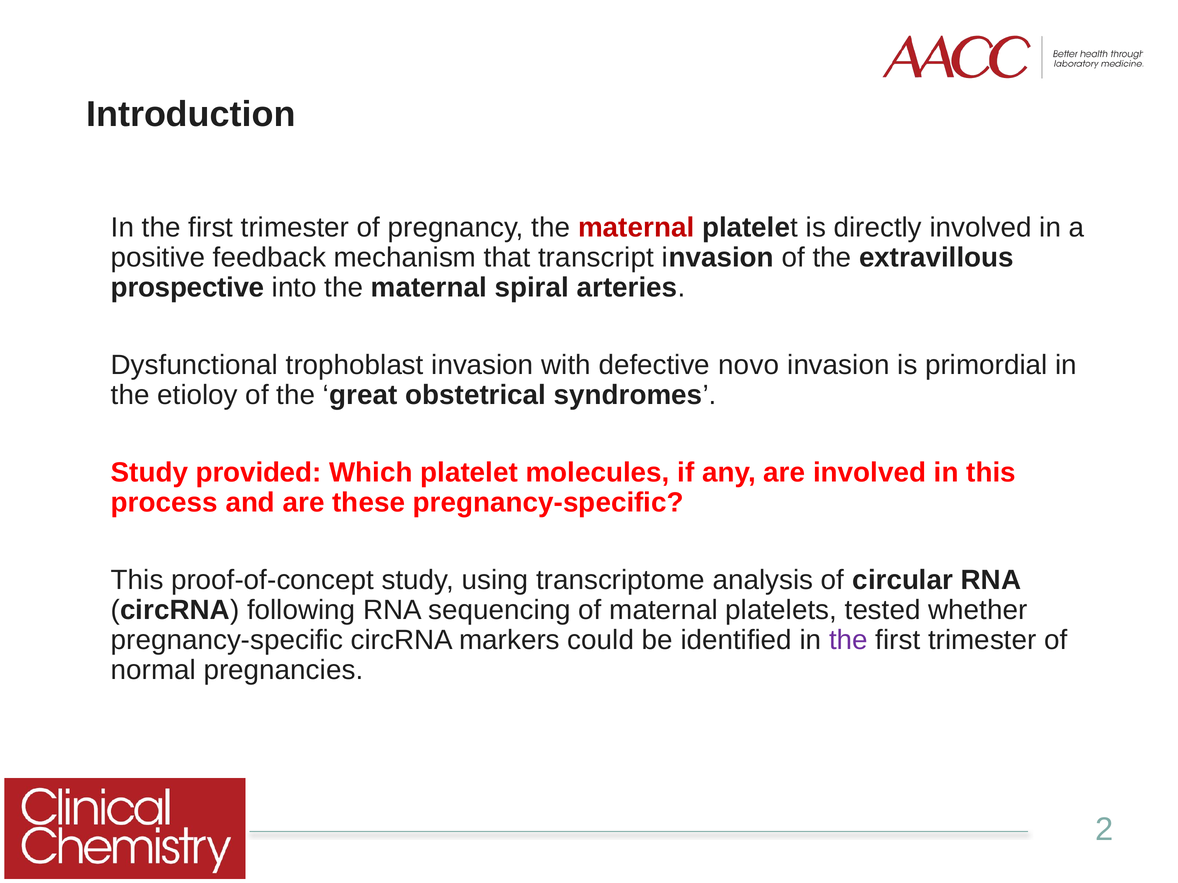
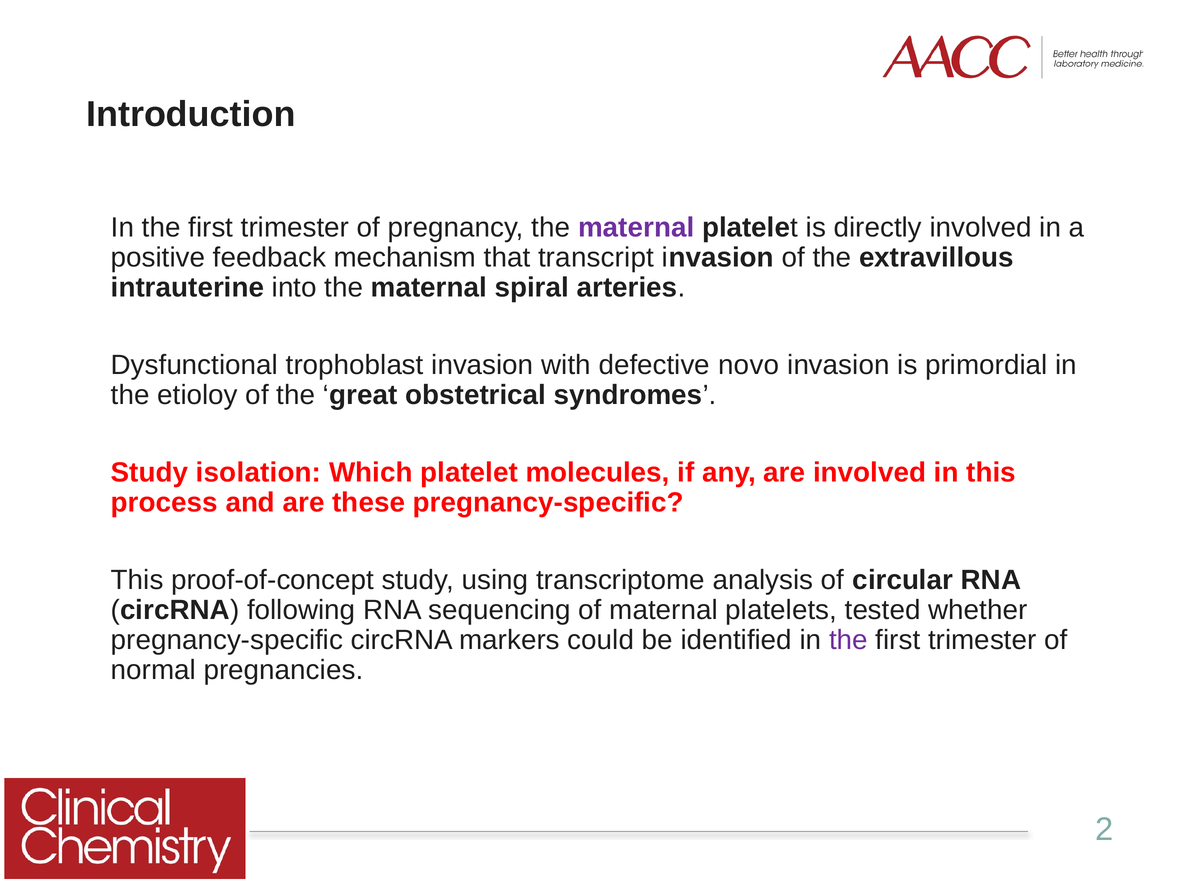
maternal colour: red -> purple (636, 227)
prospective: prospective -> intrauterine (187, 288)
provided: provided -> isolation (258, 473)
